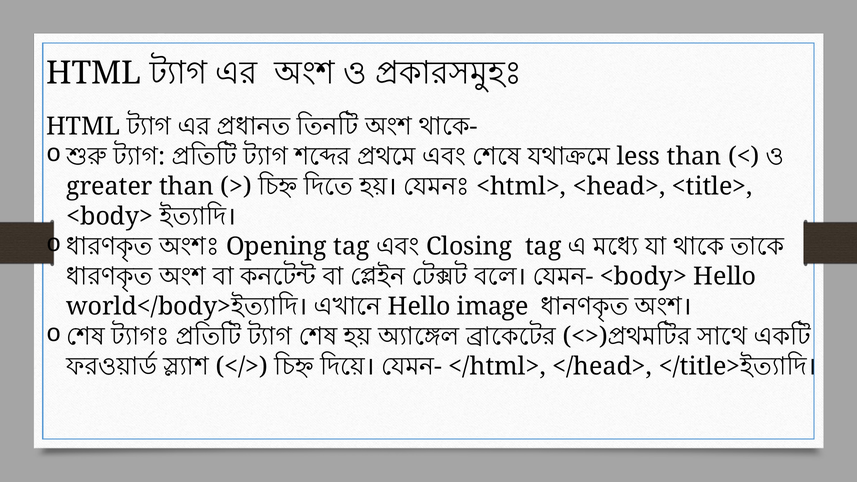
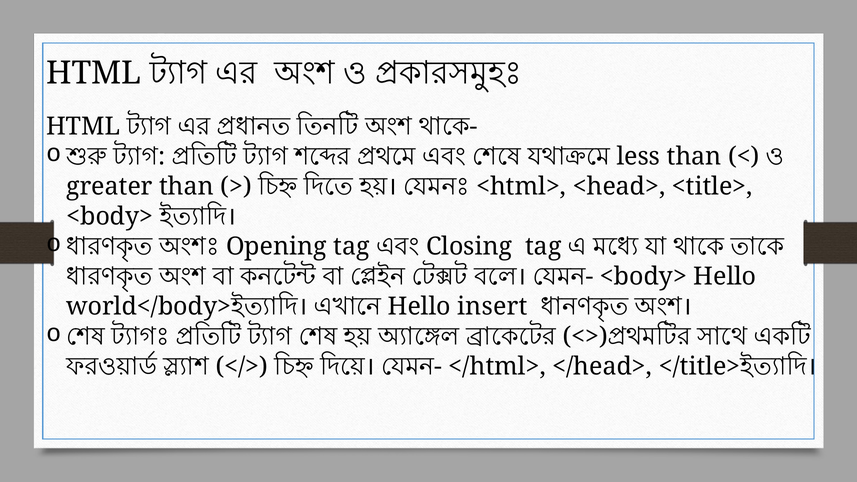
image: image -> insert (492, 306)
